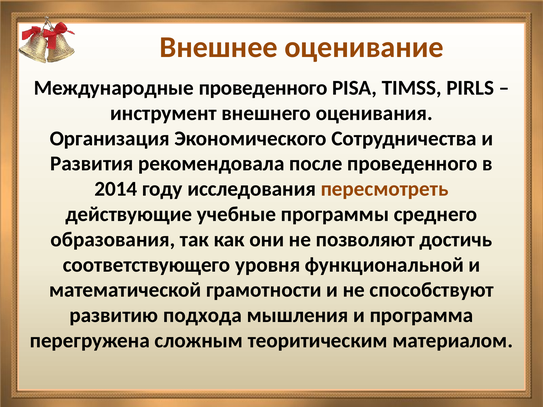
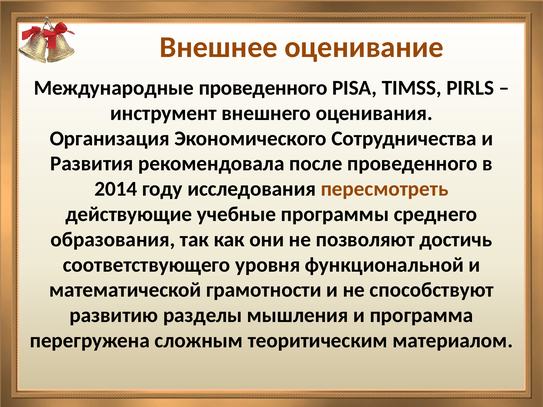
подхода: подхода -> разделы (203, 315)
